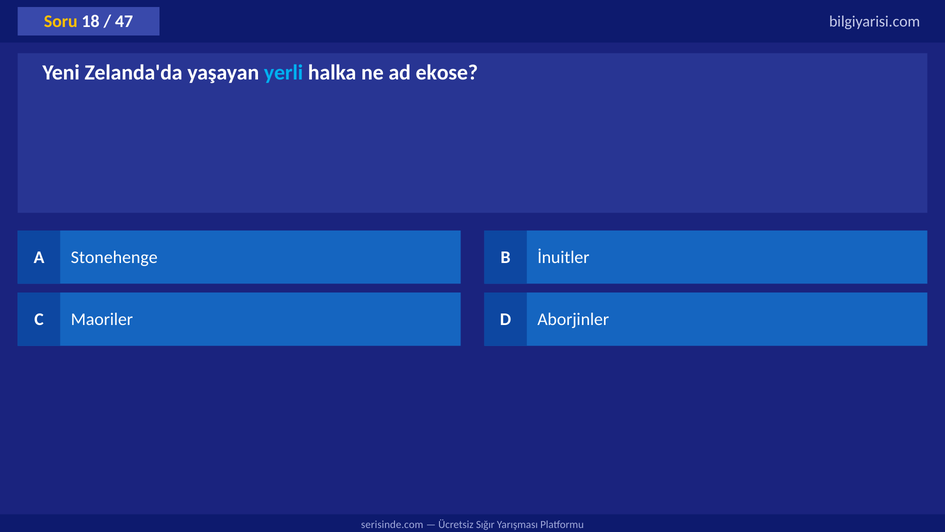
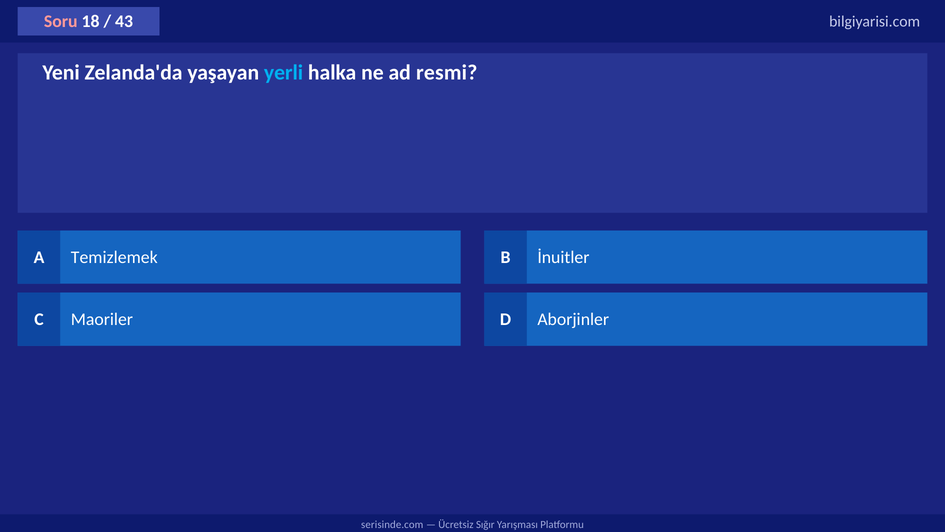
Soru colour: yellow -> pink (61, 22)
47: 47 -> 43 (124, 22)
ekose: ekose -> resmi (447, 73)
Stonehenge: Stonehenge -> Temizlemek (114, 257)
